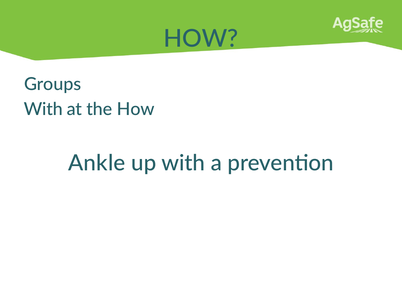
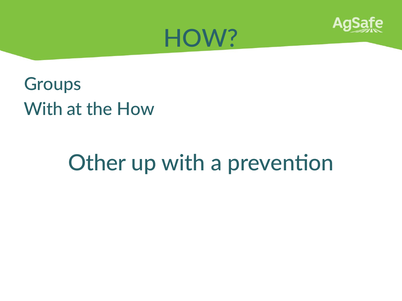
Ankle: Ankle -> Other (97, 163)
